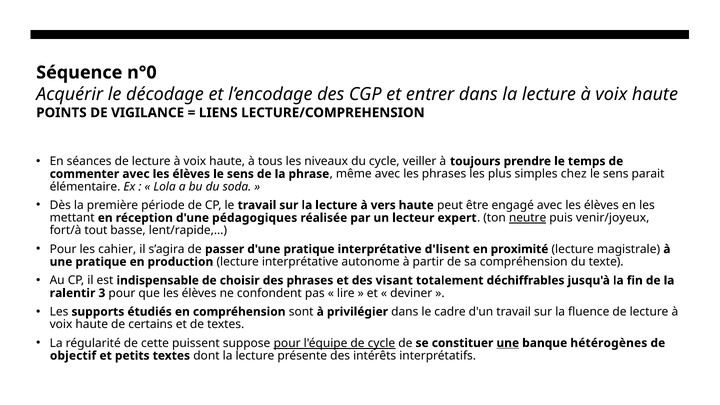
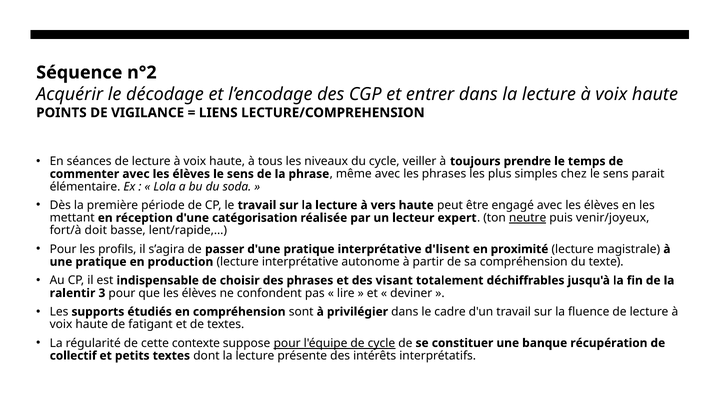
n°0: n°0 -> n°2 (142, 73)
pédagogiques: pédagogiques -> catégorisation (255, 218)
tout: tout -> doit (96, 231)
cahier: cahier -> profils (117, 249)
certains: certains -> fatigant (150, 324)
puissent: puissent -> contexte (196, 343)
une underline: present -> none (508, 343)
hétérogènes: hétérogènes -> récupération (609, 343)
objectif: objectif -> collectif (73, 356)
